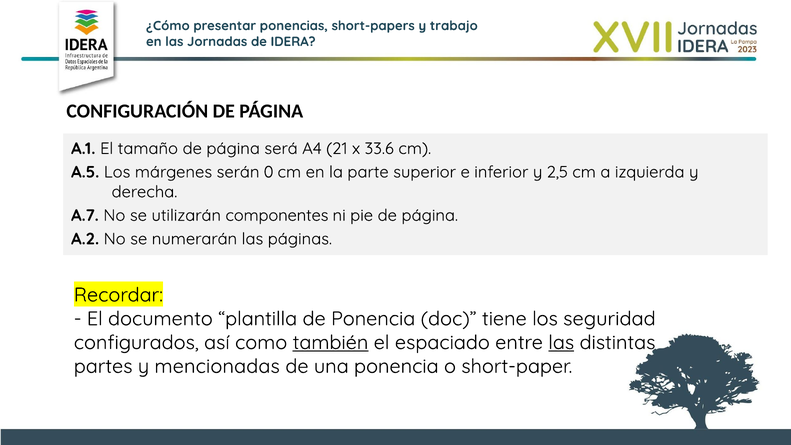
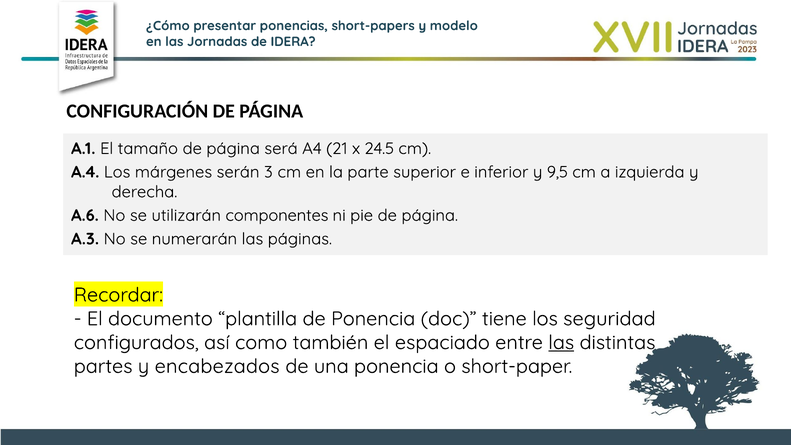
trabajo: trabajo -> modelo (454, 26)
33.6: 33.6 -> 24.5 (379, 148)
A.5: A.5 -> A.4 (85, 172)
0: 0 -> 3 (268, 172)
2,5: 2,5 -> 9,5 (557, 172)
A.7: A.7 -> A.6 (85, 215)
A.2: A.2 -> A.3 (85, 239)
también underline: present -> none (330, 342)
mencionadas: mencionadas -> encabezados (217, 366)
